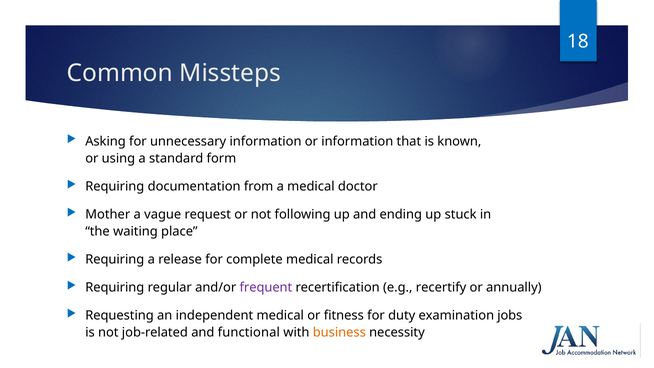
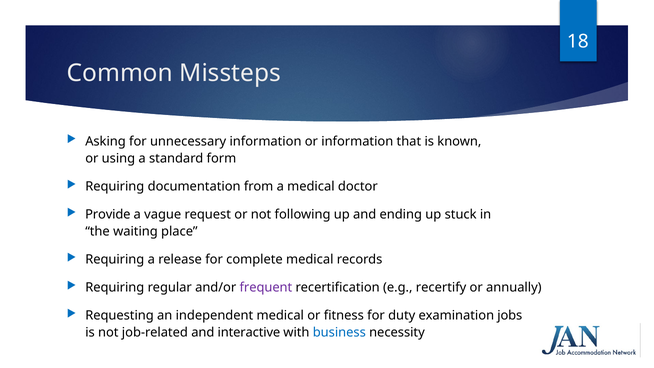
Mother: Mother -> Provide (108, 214)
functional: functional -> interactive (249, 332)
business colour: orange -> blue (339, 332)
